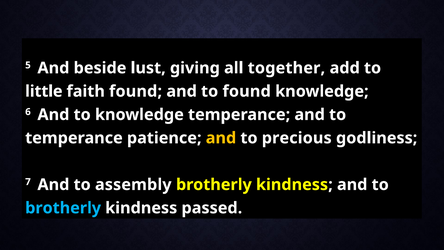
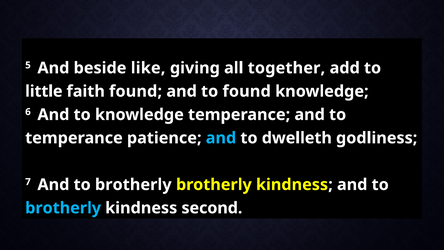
lust: lust -> like (148, 68)
and colour: yellow -> light blue (221, 138)
precious: precious -> dwelleth (297, 138)
7 And to assembly: assembly -> brotherly (133, 184)
passed: passed -> second (212, 208)
